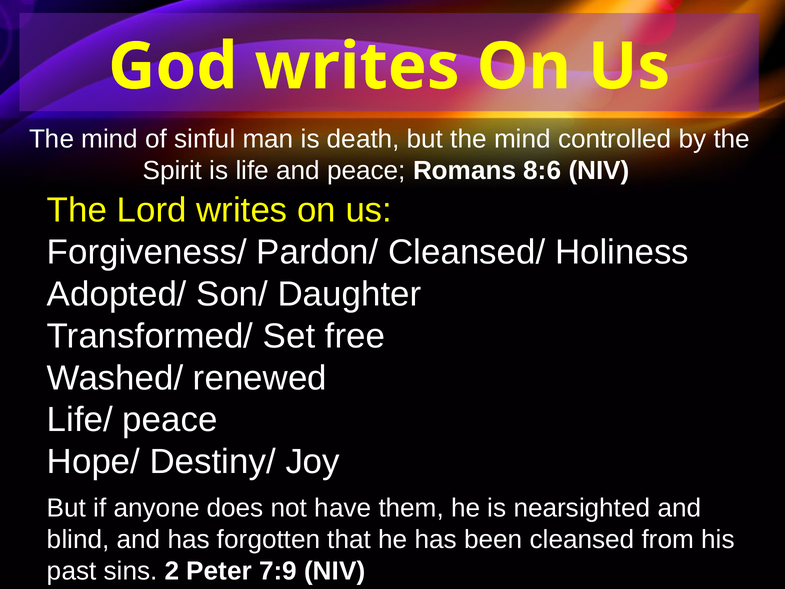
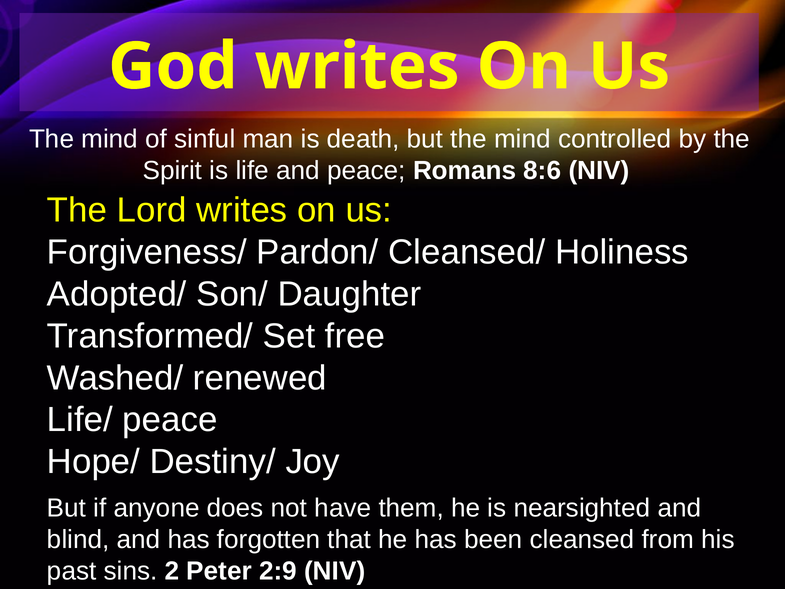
7:9: 7:9 -> 2:9 (278, 571)
